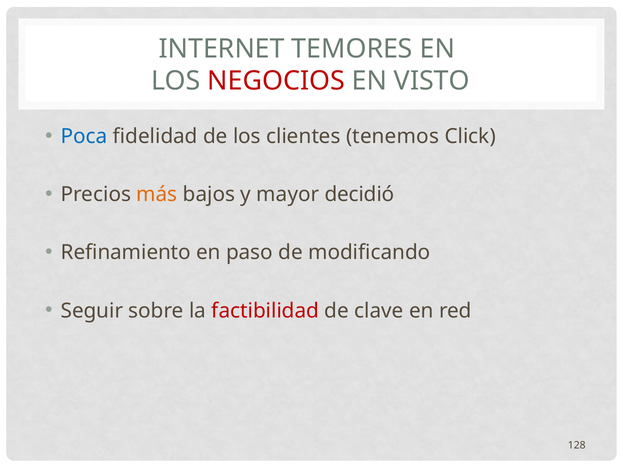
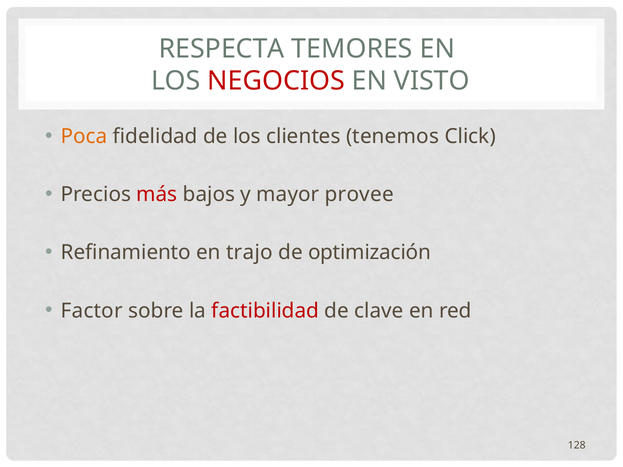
INTERNET: INTERNET -> RESPECTA (222, 49)
Poca colour: blue -> orange (84, 136)
más colour: orange -> red (157, 195)
decidió: decidió -> provee (359, 195)
paso: paso -> trajo (249, 253)
modificando: modificando -> optimización (369, 253)
Seguir: Seguir -> Factor (92, 311)
